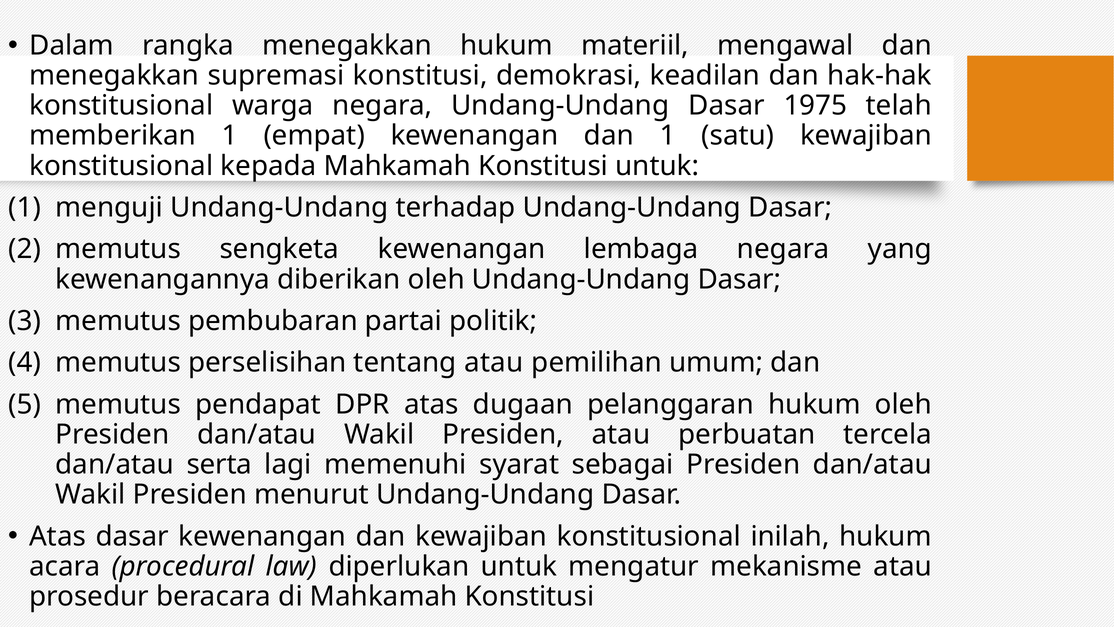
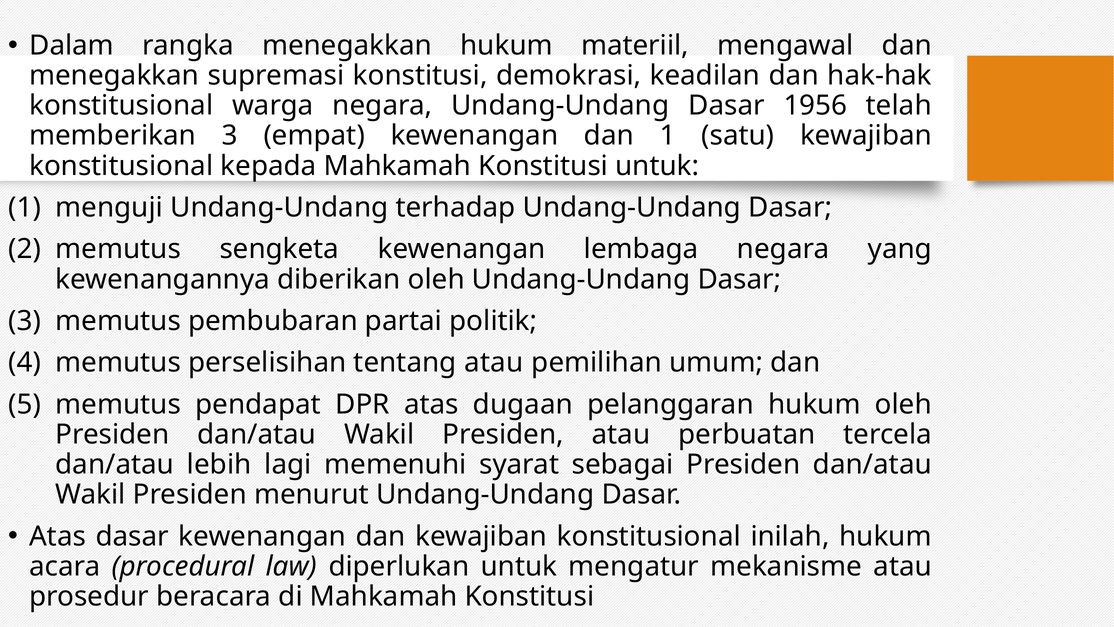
1975: 1975 -> 1956 (815, 106)
memberikan 1: 1 -> 3 (230, 136)
serta: serta -> lebih (219, 464)
